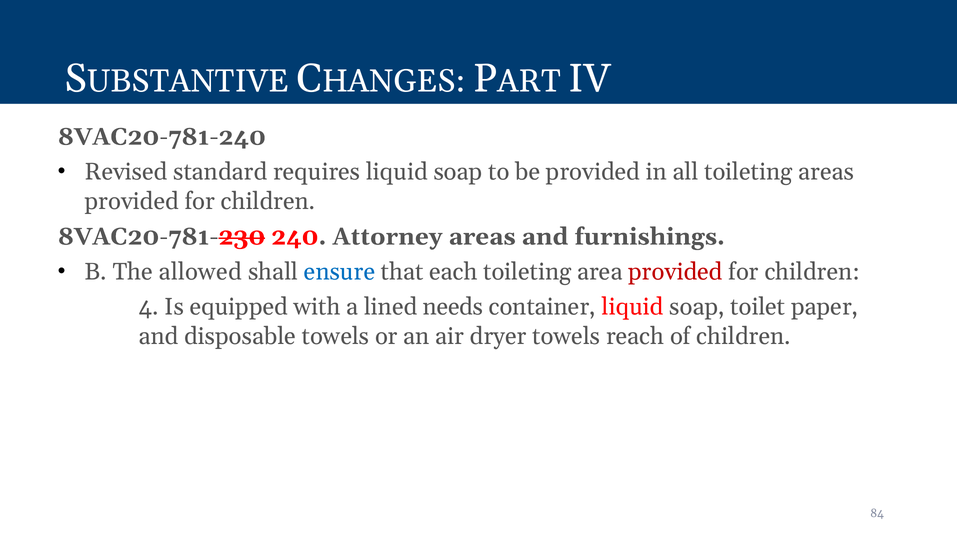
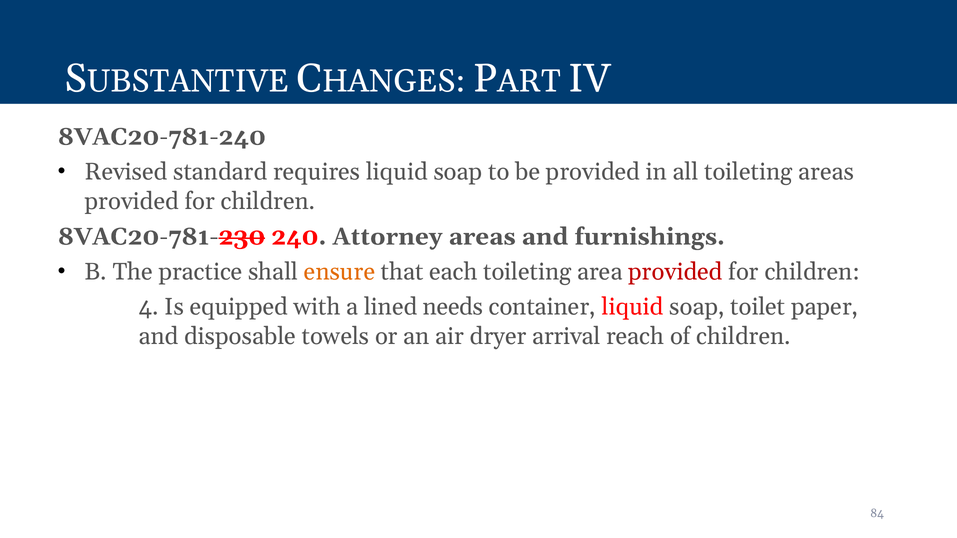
allowed: allowed -> practice (200, 272)
ensure colour: blue -> orange (340, 272)
dryer towels: towels -> arrival (567, 337)
